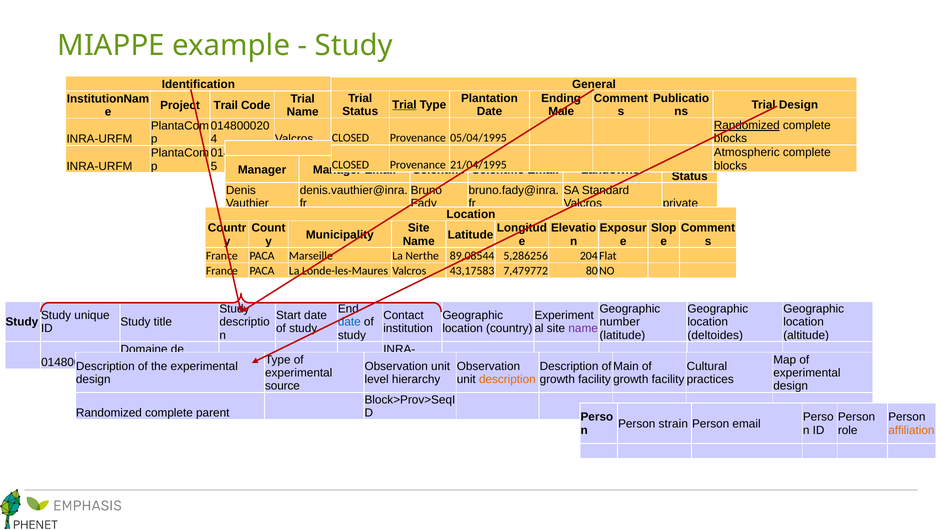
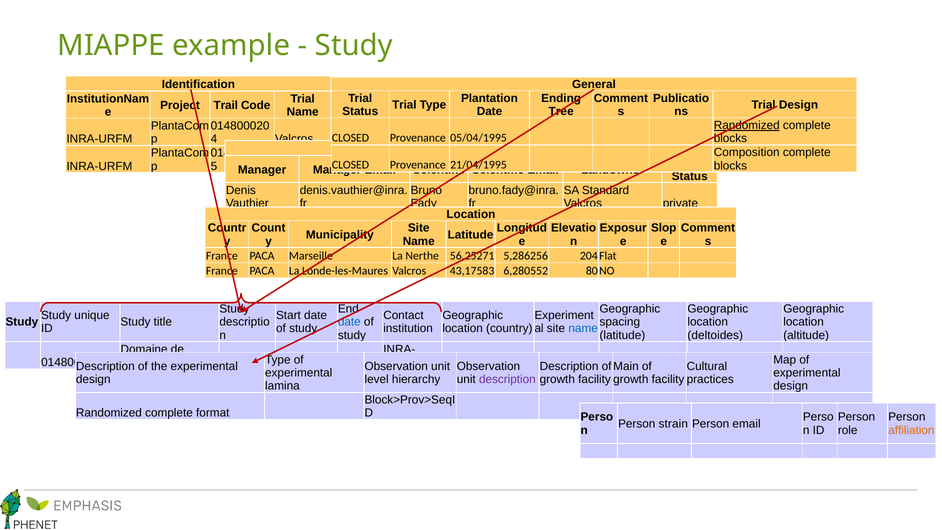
Trial underline: present -> none (404, 105)
Male: Male -> Tree (561, 111)
Atmospheric: Atmospheric -> Composition (747, 152)
89,08544: 89,08544 -> 56,25271 (472, 256)
7,479772: 7,479772 -> 6,280552 (526, 271)
number: number -> spacing (620, 322)
name colour: purple -> blue (583, 329)
description colour: orange -> purple (507, 379)
source: source -> lamina (282, 386)
parent: parent -> format (213, 413)
